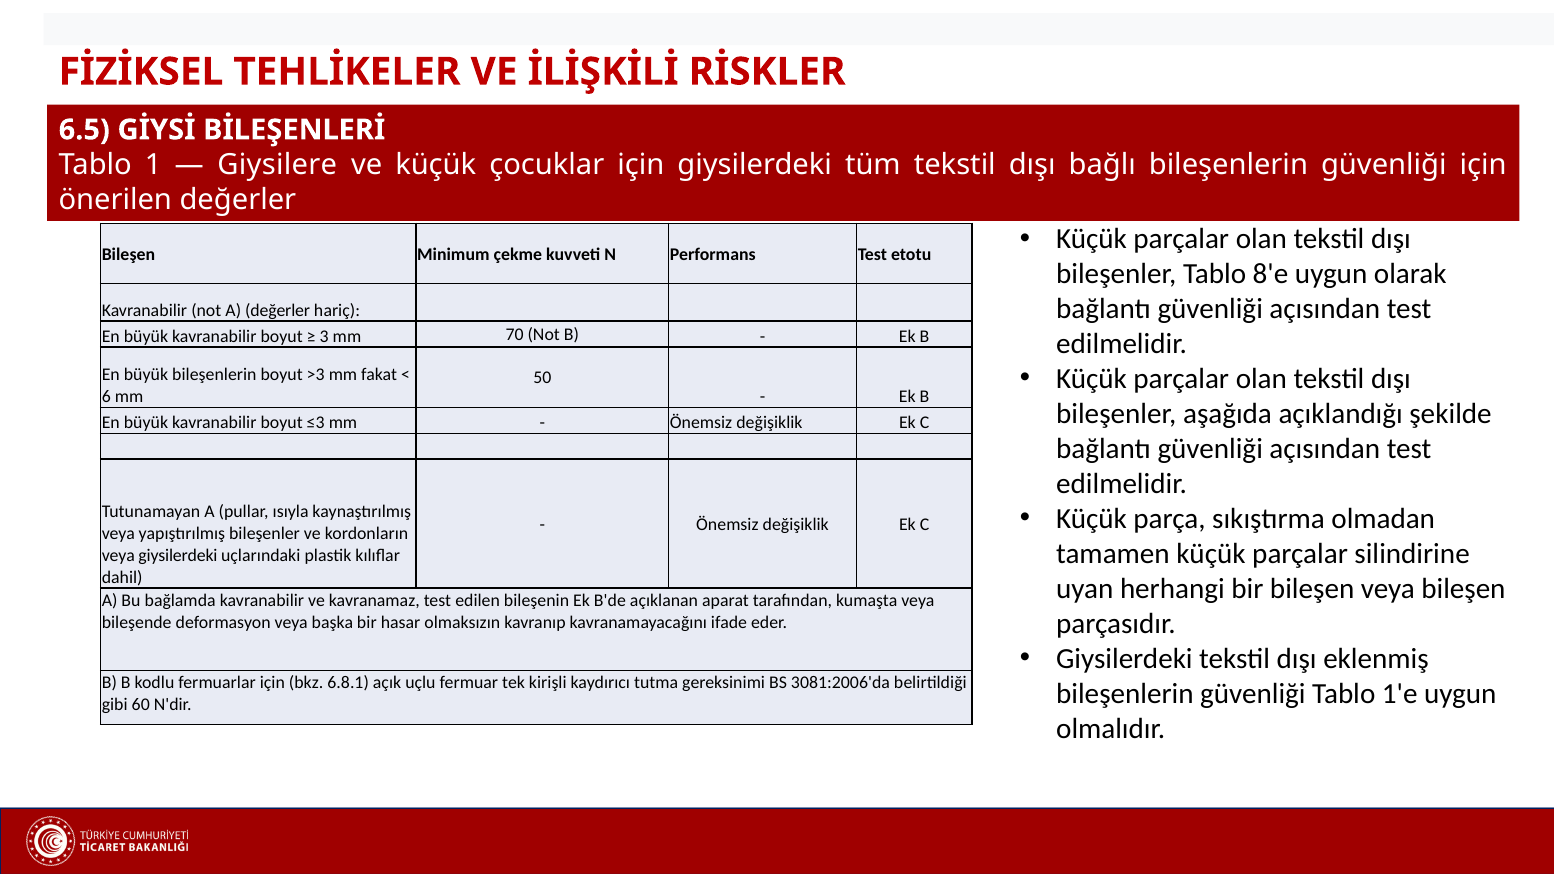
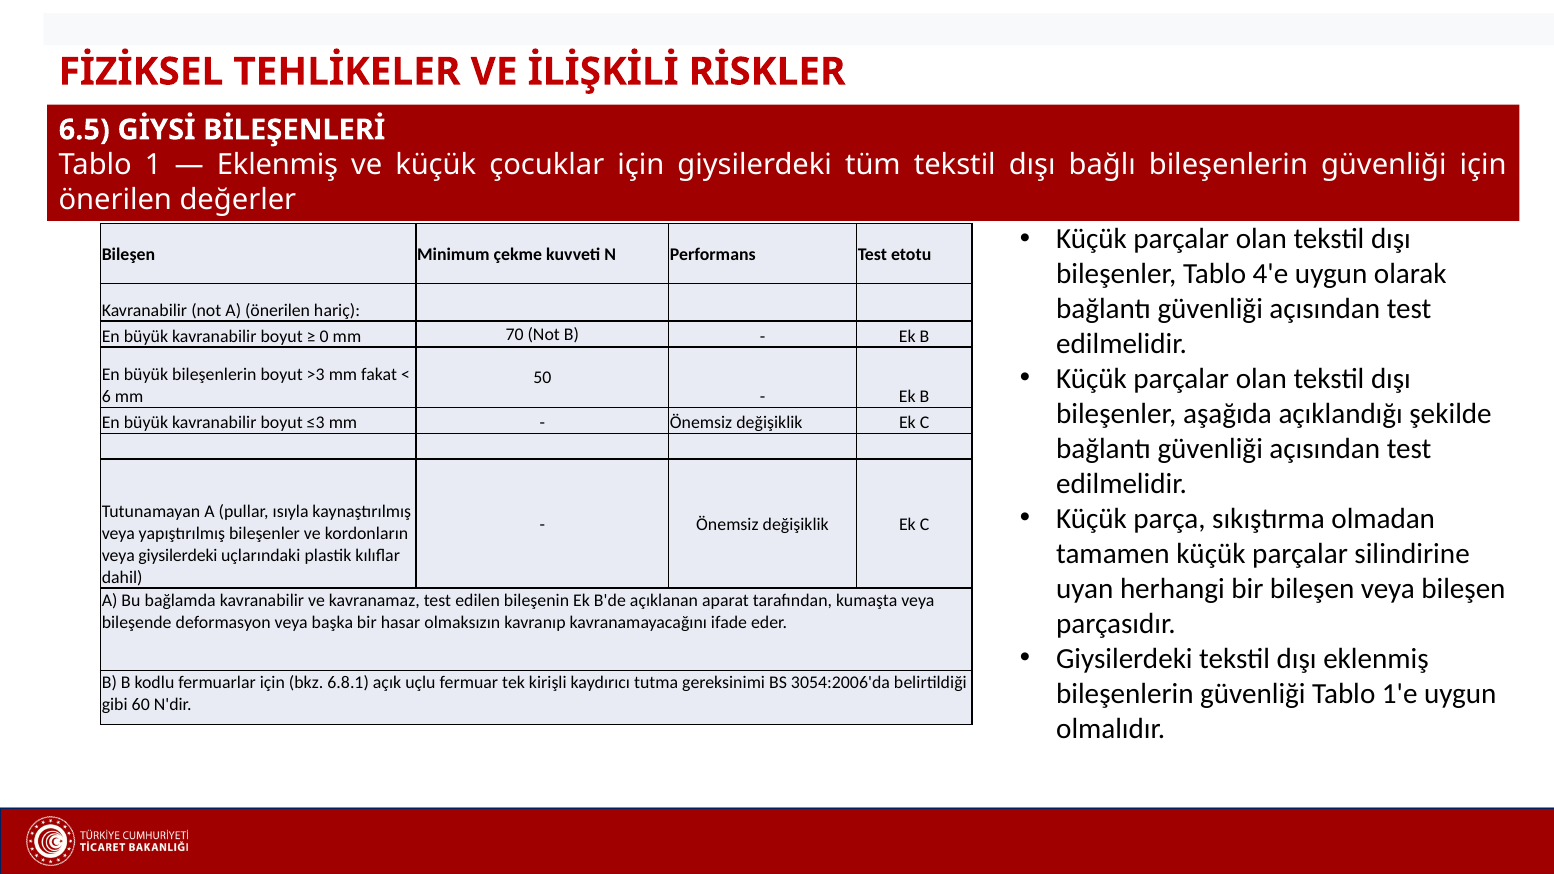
Giysilere: Giysilere -> Eklenmiş (277, 165)
8'e: 8'e -> 4'e (1271, 274)
A değerler: değerler -> önerilen (278, 310)
3: 3 -> 0 (324, 336)
3081:2006'da: 3081:2006'da -> 3054:2006'da (840, 683)
